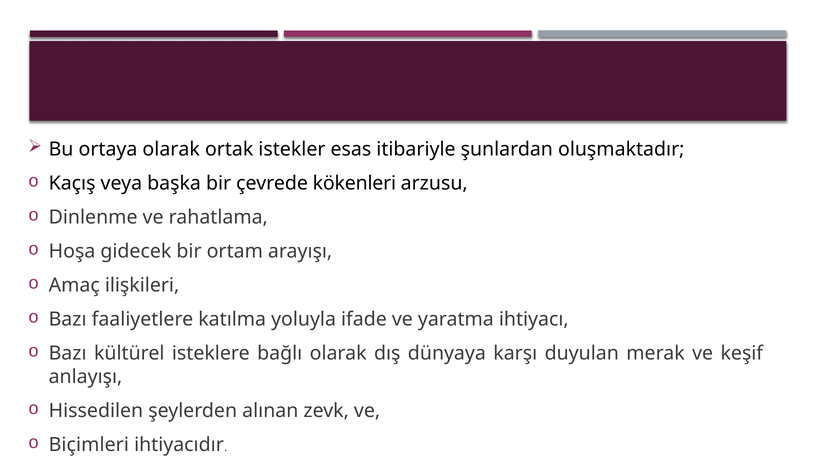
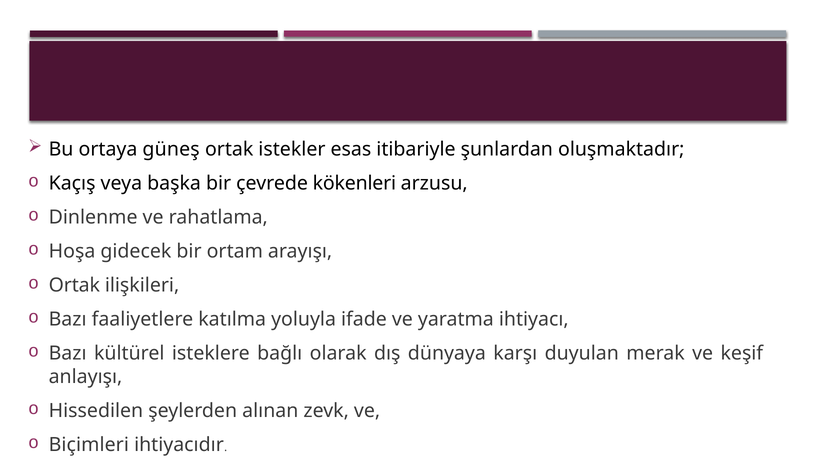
ortaya olarak: olarak -> güneş (171, 149)
Amaç: Amaç -> Ortak (74, 285)
